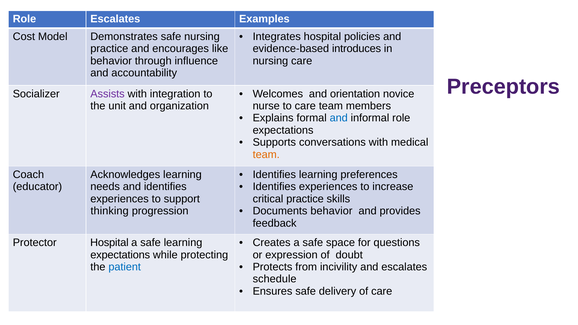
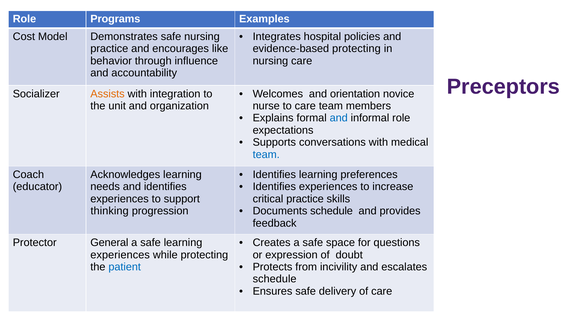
Role Escalates: Escalates -> Programs (115, 19)
evidence-based introduces: introduces -> protecting (356, 49)
Assists colour: purple -> orange (108, 94)
team colour: orange -> blue (266, 154)
Documents behavior: behavior -> schedule (332, 211)
Protector Hospital: Hospital -> General (109, 243)
expectations: expectations -> experiences (120, 255)
